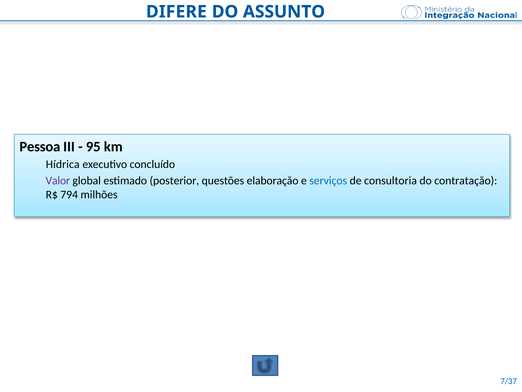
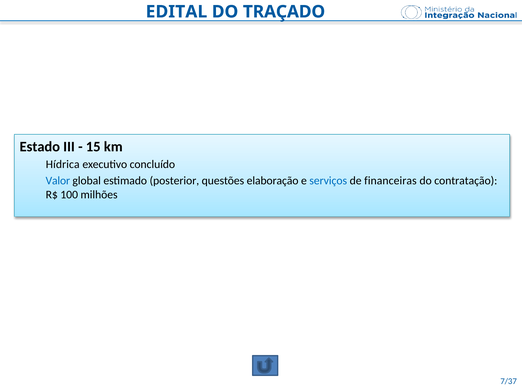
DIFERE: DIFERE -> EDITAL (176, 12)
ASSUNTO: ASSUNTO -> TRAÇADO (284, 12)
Pessoa: Pessoa -> Estado (40, 146)
95: 95 -> 15 (93, 146)
Valor colour: purple -> blue (58, 180)
consultoria: consultoria -> financeiras (390, 180)
794: 794 -> 100 (69, 194)
